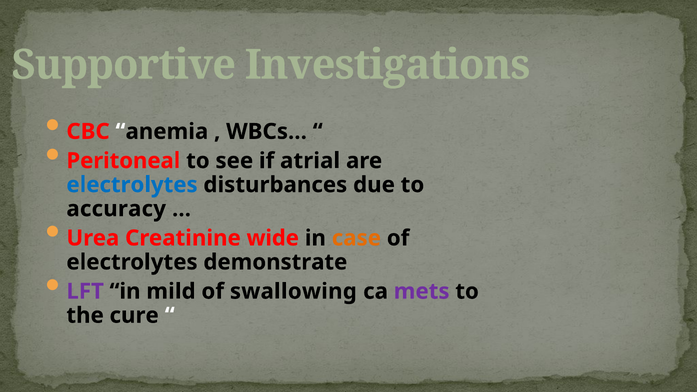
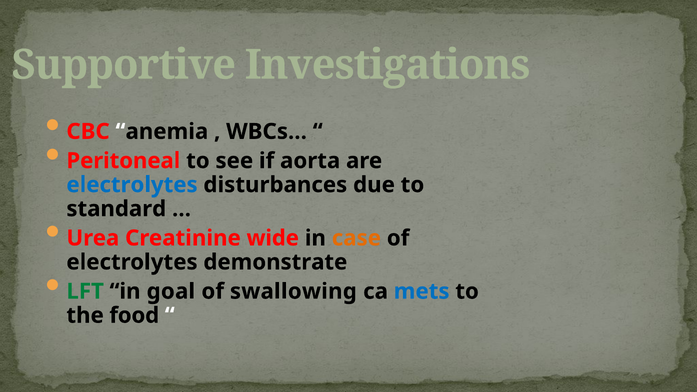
atrial: atrial -> aorta (310, 161)
accuracy: accuracy -> standard (116, 209)
LFT colour: purple -> green (85, 291)
mild: mild -> goal (171, 291)
mets colour: purple -> blue (422, 291)
cure: cure -> food (134, 315)
